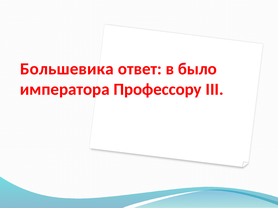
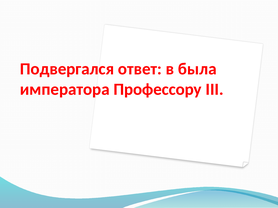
Большевика: Большевика -> Подвергался (67, 69)
было: было -> была (197, 69)
